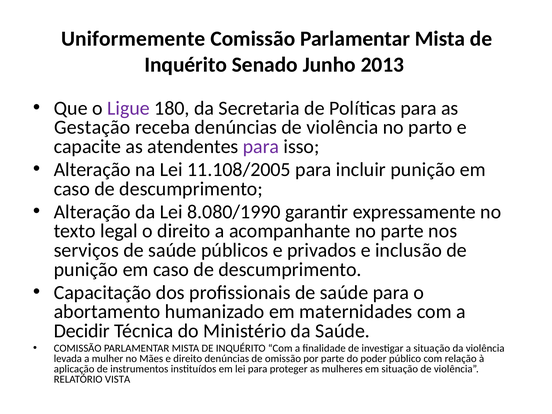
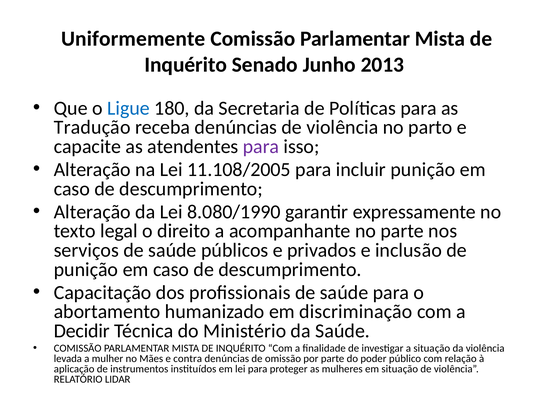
Ligue colour: purple -> blue (128, 108)
Gestação: Gestação -> Tradução (92, 127)
maternidades: maternidades -> discriminação (356, 312)
e direito: direito -> contra (188, 358)
VISTA: VISTA -> LIDAR (118, 379)
